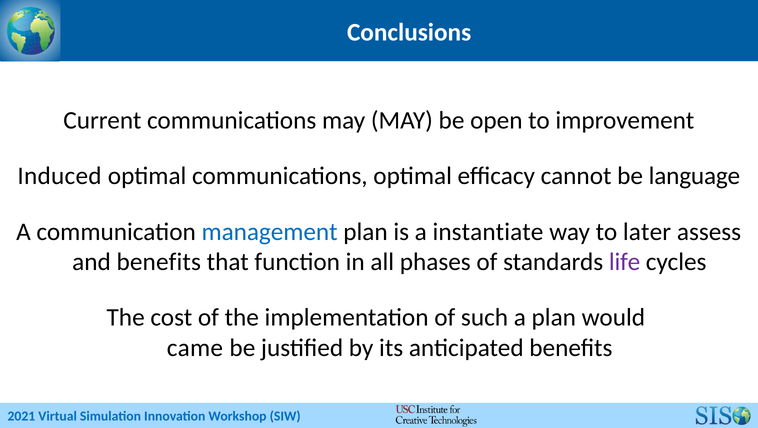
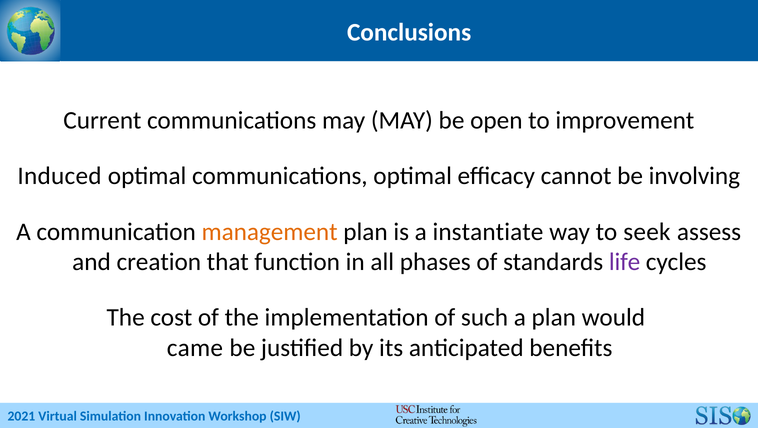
language: language -> involving (694, 176)
management colour: blue -> orange (270, 232)
later: later -> seek (647, 232)
and benefits: benefits -> creation (159, 262)
